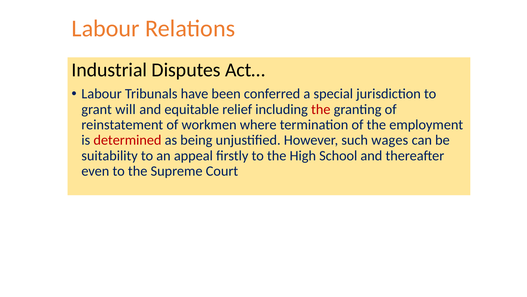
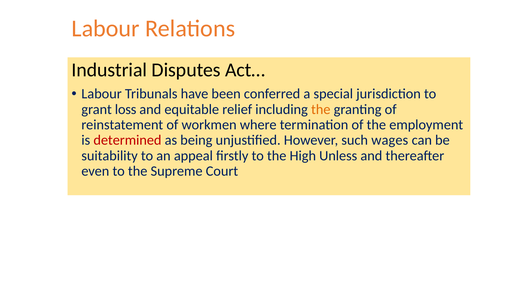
will: will -> loss (126, 109)
the colour: red -> orange (321, 109)
School: School -> Unless (338, 155)
